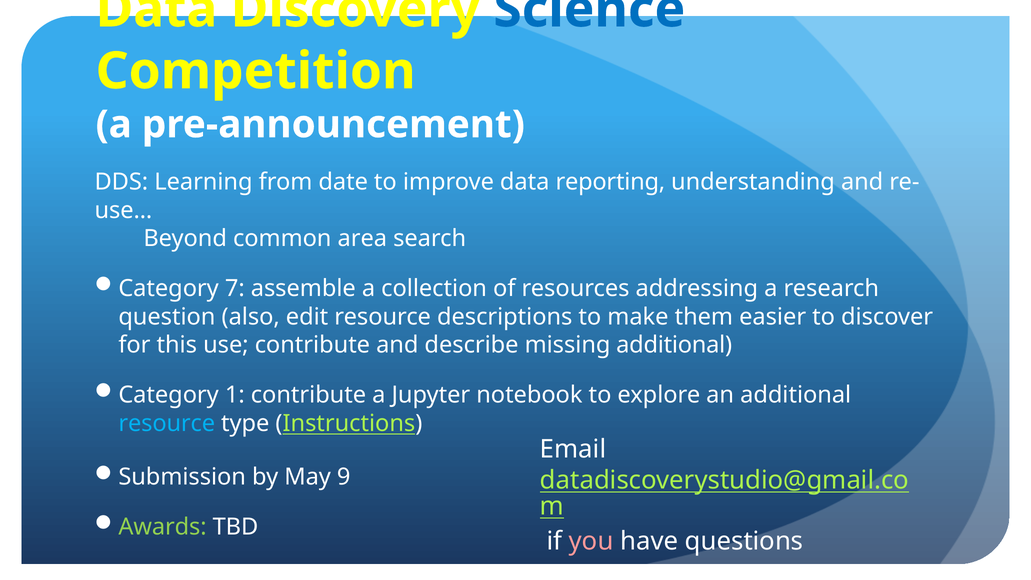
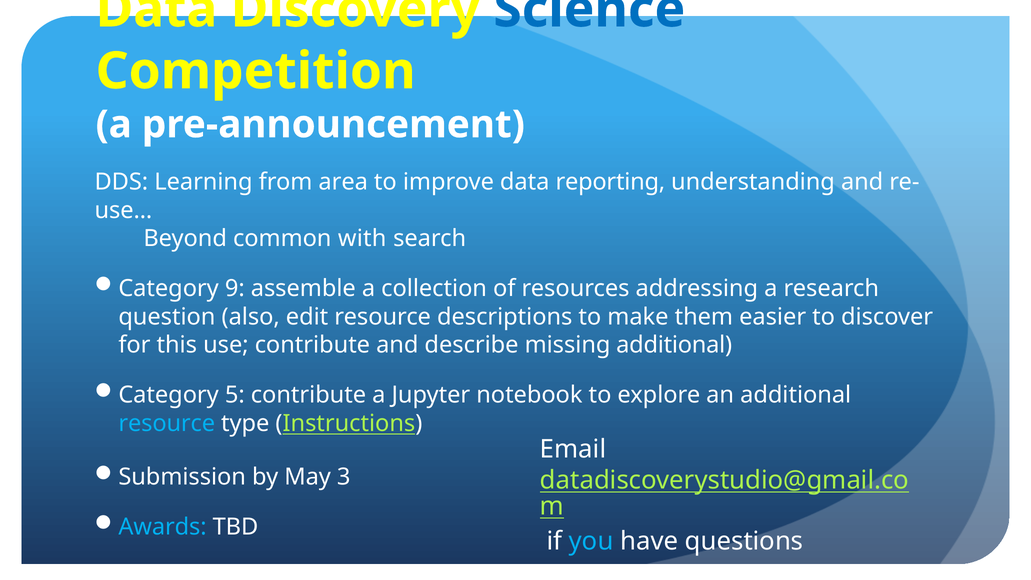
date: date -> area (343, 182)
area: area -> with (362, 239)
7: 7 -> 9 (235, 288)
1: 1 -> 5 (235, 395)
9: 9 -> 3 (344, 477)
Awards colour: light green -> light blue (163, 527)
you colour: pink -> light blue (591, 541)
